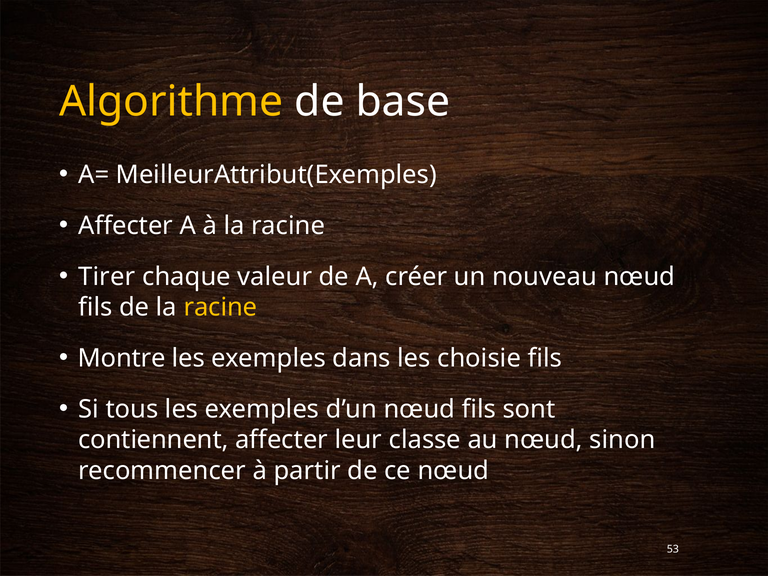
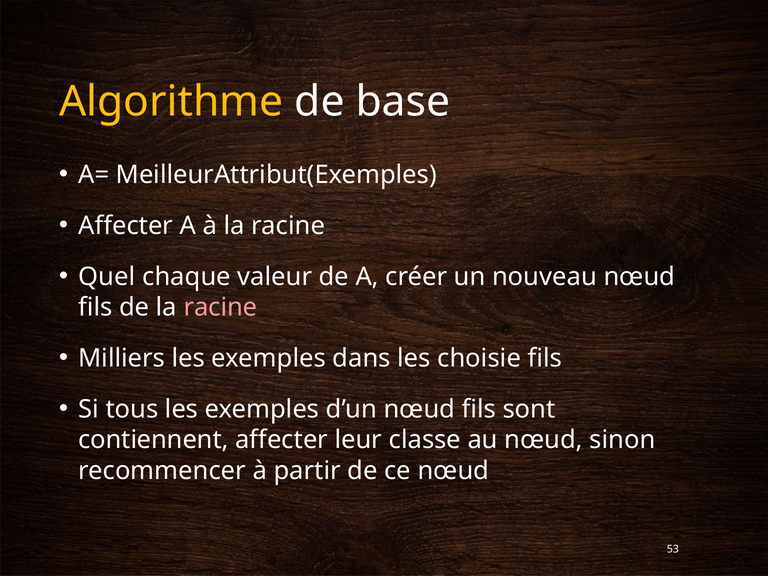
Tirer: Tirer -> Quel (107, 277)
racine colour: yellow -> pink (220, 307)
Montre: Montre -> Milliers (122, 358)
